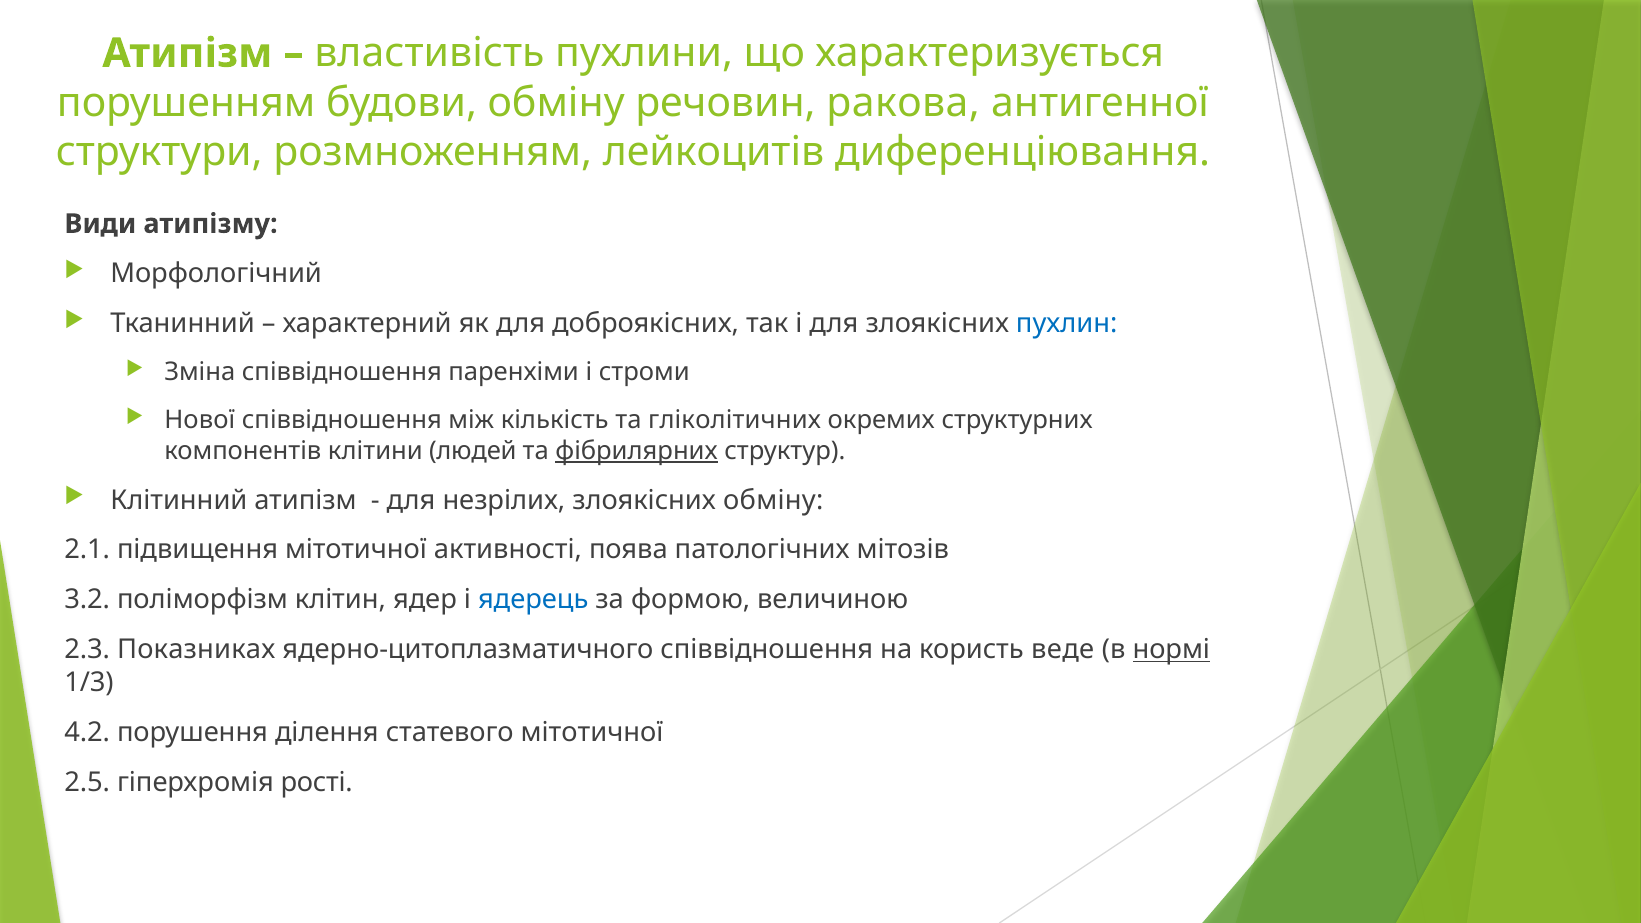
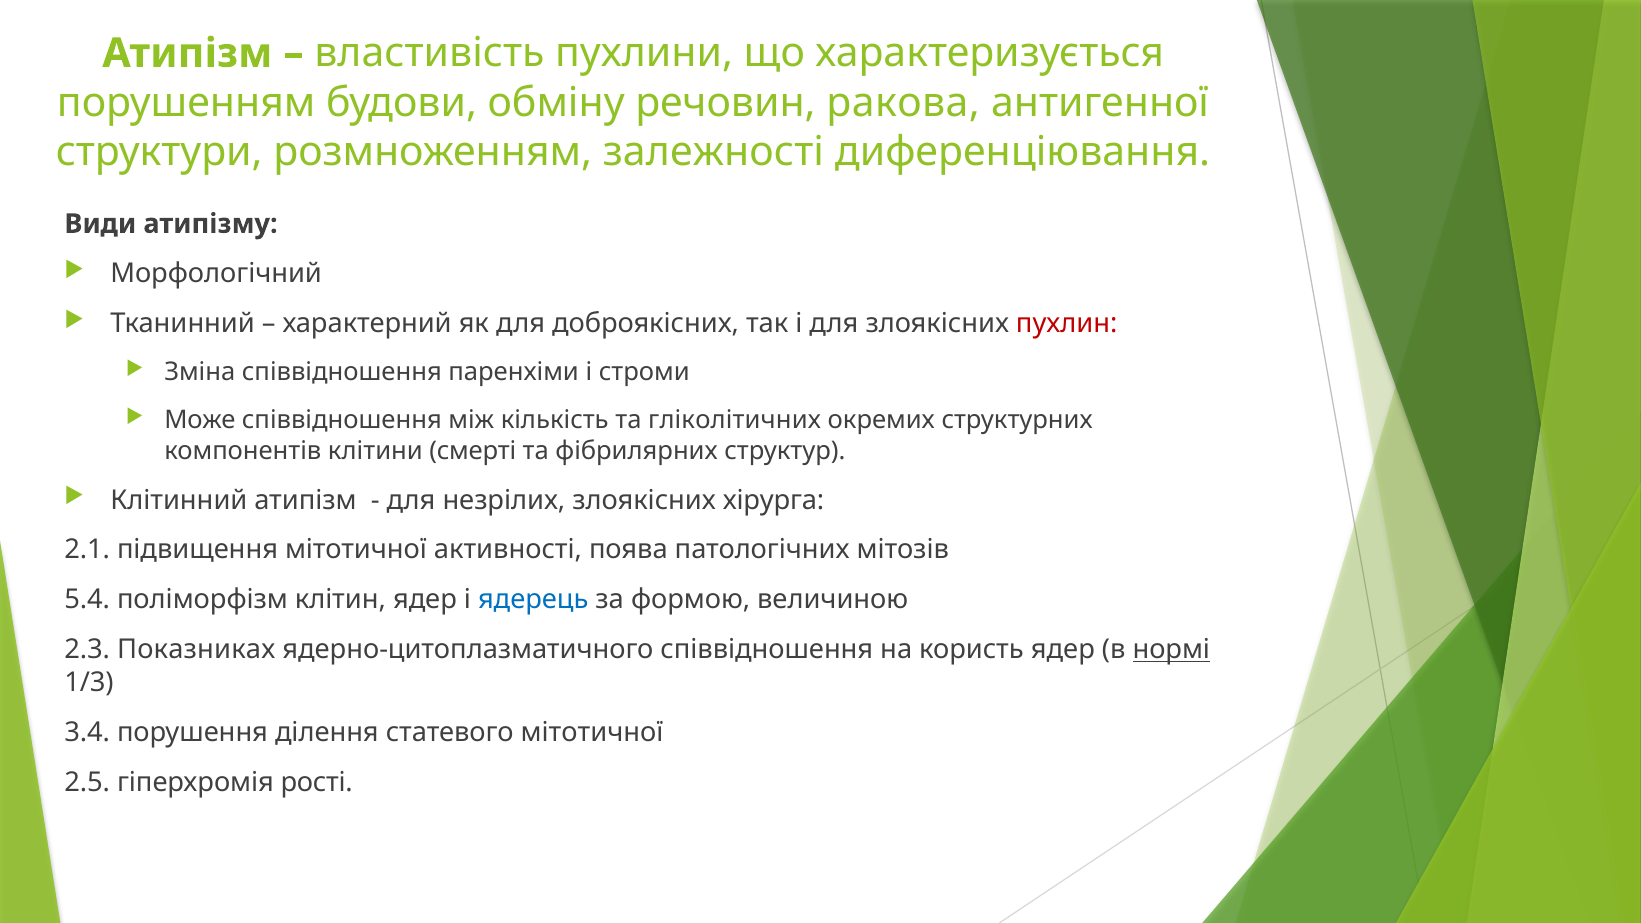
лейкоцитів: лейкоцитів -> залежності (713, 152)
пухлин colour: blue -> red (1067, 324)
Нової: Нової -> Може (200, 420)
людей: людей -> смерті (473, 451)
фібрилярних underline: present -> none (637, 451)
злоякісних обміну: обміну -> хірурга (774, 500)
3.2: 3.2 -> 5.4 (87, 600)
користь веде: веде -> ядер (1063, 650)
4.2: 4.2 -> 3.4 (87, 732)
